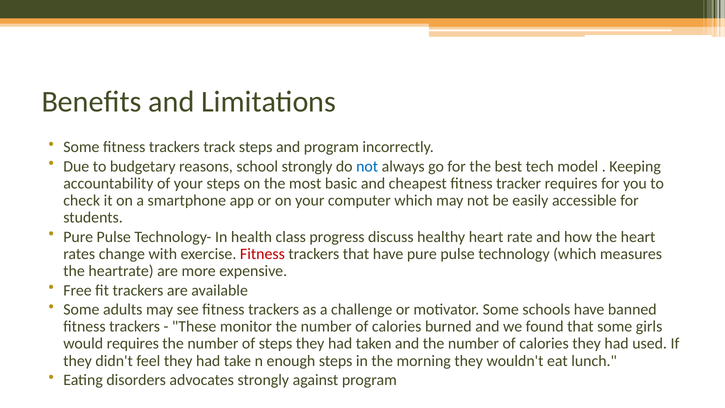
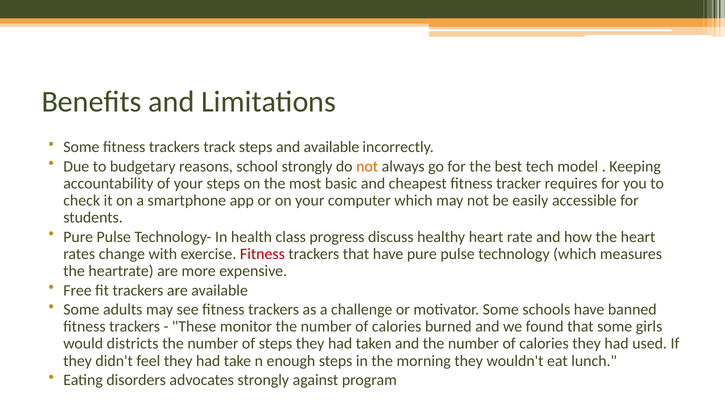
and program: program -> available (331, 147)
not colour: blue -> orange (367, 166)
would requires: requires -> districts (133, 344)
